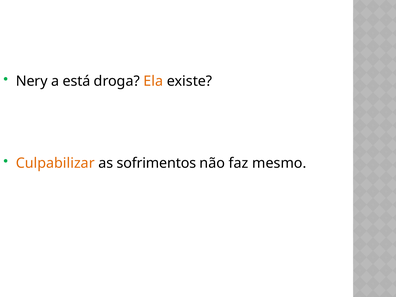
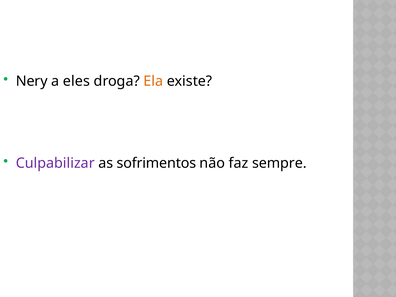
está: está -> eles (76, 81)
Culpabilizar colour: orange -> purple (55, 163)
mesmo: mesmo -> sempre (279, 163)
